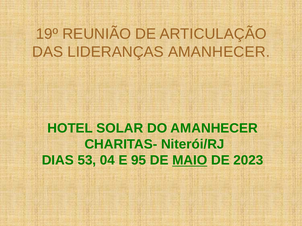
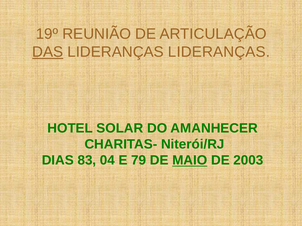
DAS underline: none -> present (48, 52)
LIDERANÇAS AMANHECER: AMANHECER -> LIDERANÇAS (219, 52)
53: 53 -> 83 (87, 161)
95: 95 -> 79 (139, 161)
2023: 2023 -> 2003 (248, 161)
